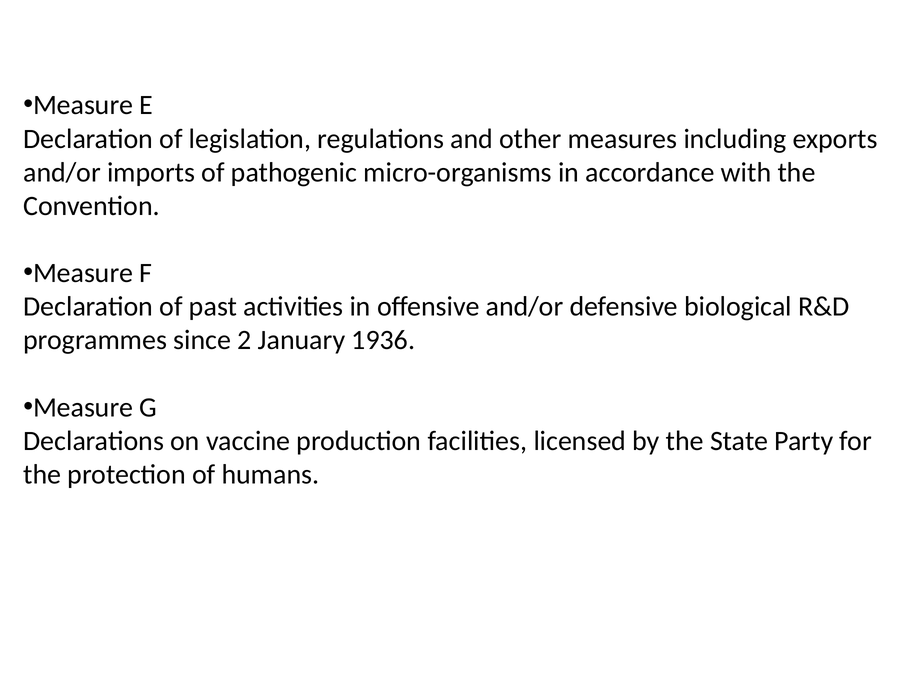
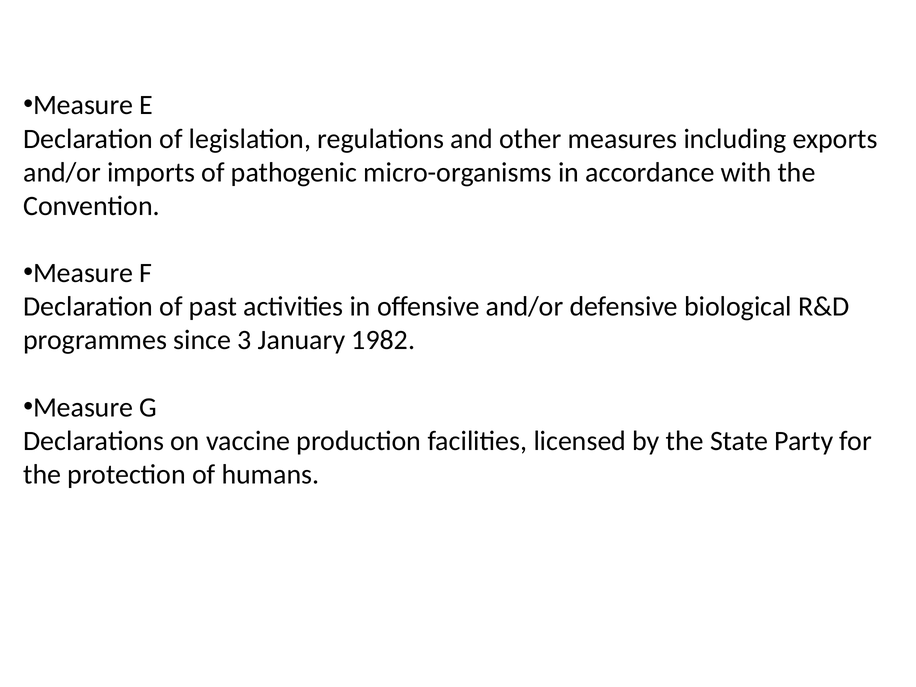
2: 2 -> 3 (244, 340)
1936: 1936 -> 1982 (383, 340)
